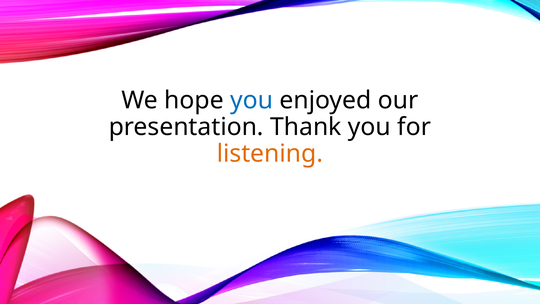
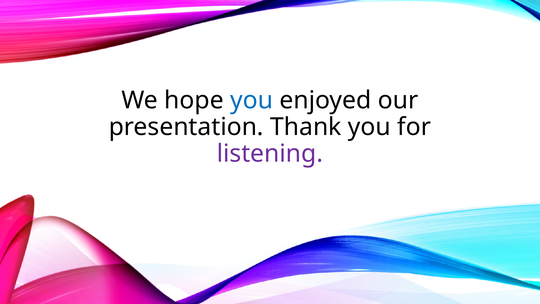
listening colour: orange -> purple (270, 154)
